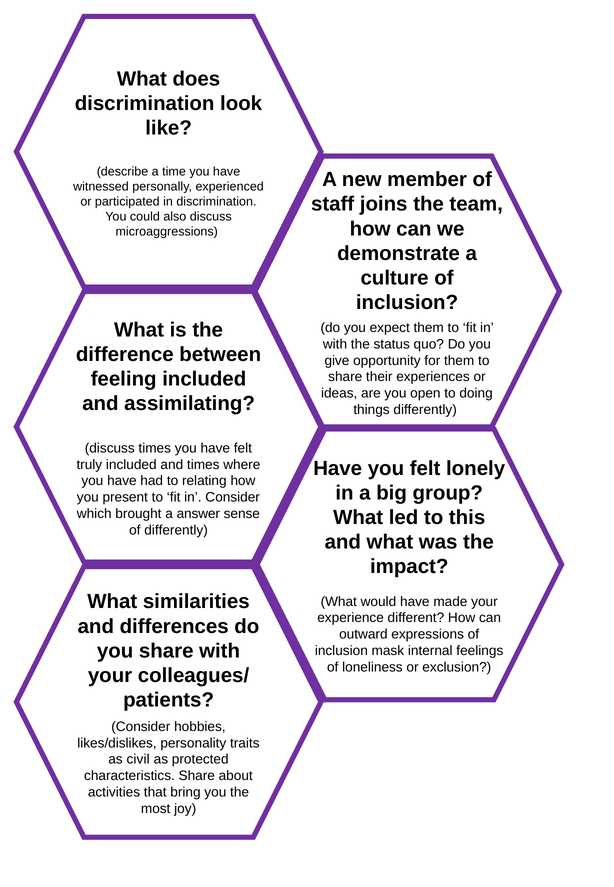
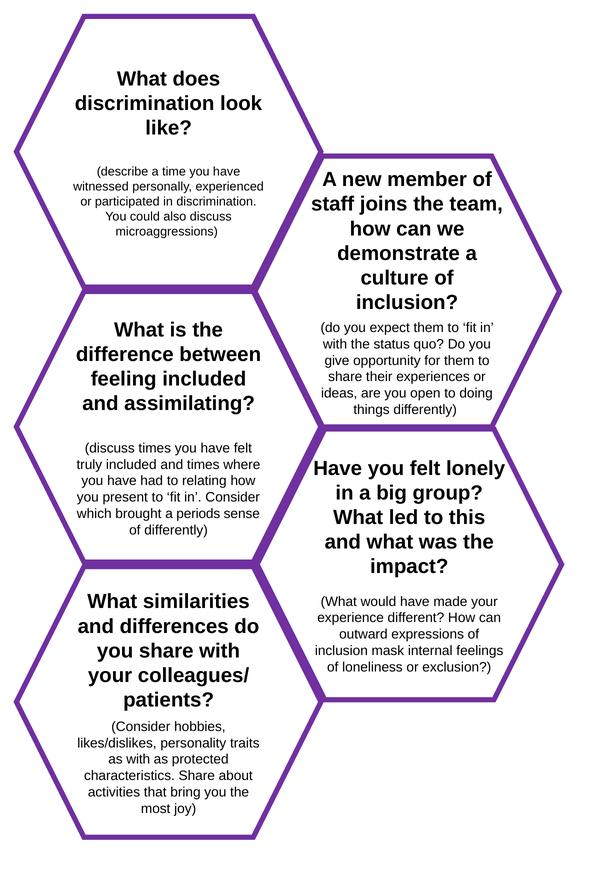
answer: answer -> periods (198, 514)
as civil: civil -> with (138, 759)
